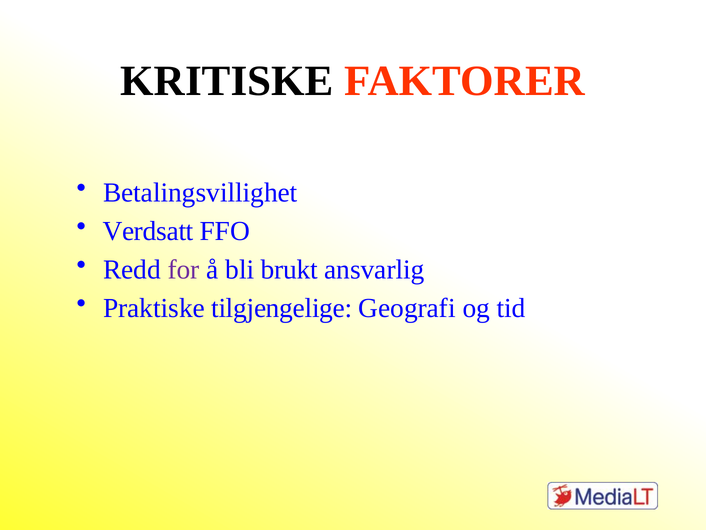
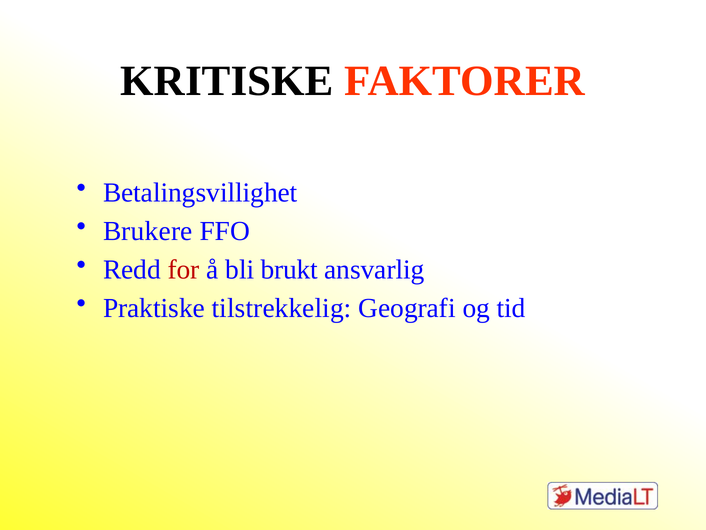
Verdsatt: Verdsatt -> Brukere (148, 231)
for colour: purple -> red (184, 269)
tilgjengelige: tilgjengelige -> tilstrekkelig (282, 308)
